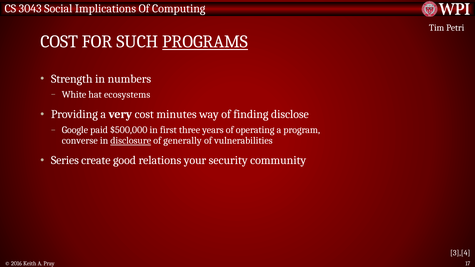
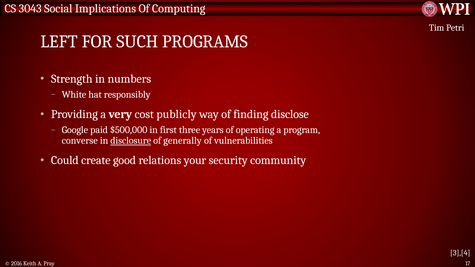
COST: COST -> LEFT (59, 42)
PROGRAMS underline: present -> none (205, 42)
ecosystems: ecosystems -> responsibly (127, 95)
minutes: minutes -> publicly (177, 114)
Series: Series -> Could (65, 160)
